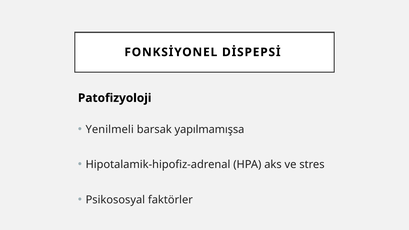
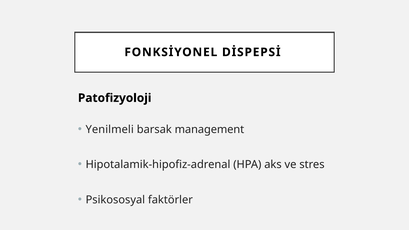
yapılmamışsa: yapılmamışsa -> management (209, 129)
